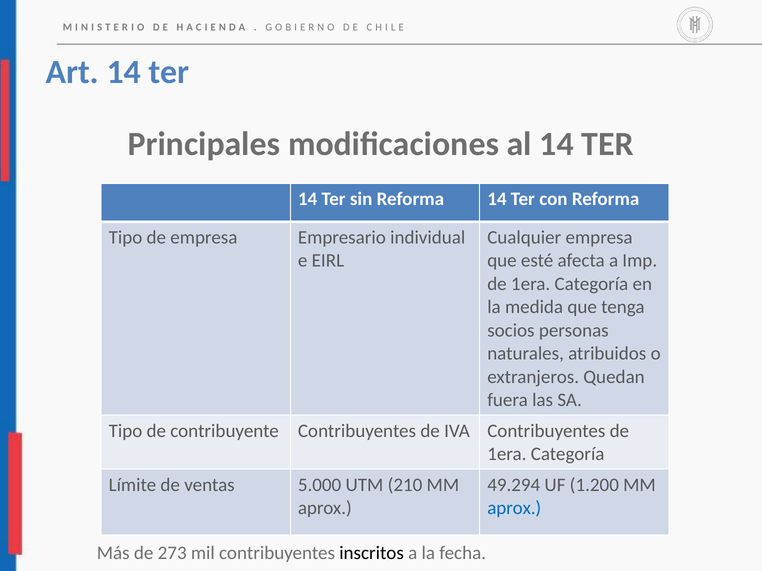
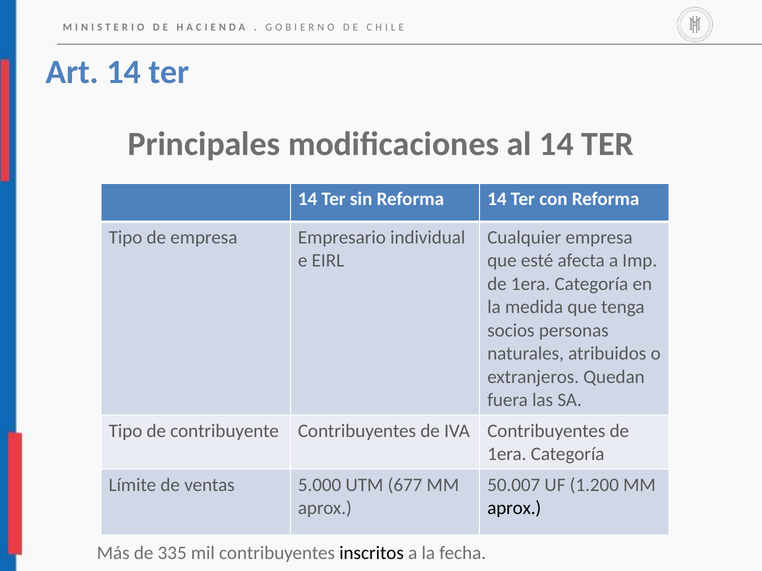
210: 210 -> 677 (405, 485)
49.294: 49.294 -> 50.007 (514, 485)
aprox colour: blue -> black (514, 508)
273: 273 -> 335 (172, 553)
